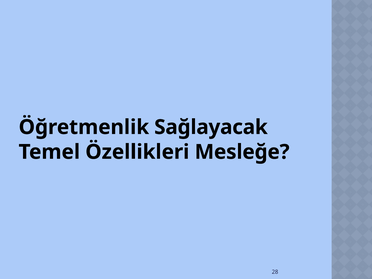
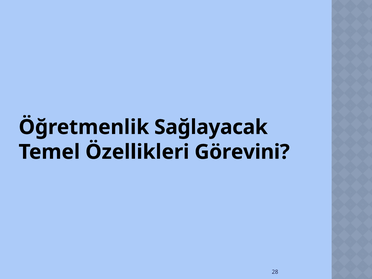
Mesleğe: Mesleğe -> Görevini (242, 152)
